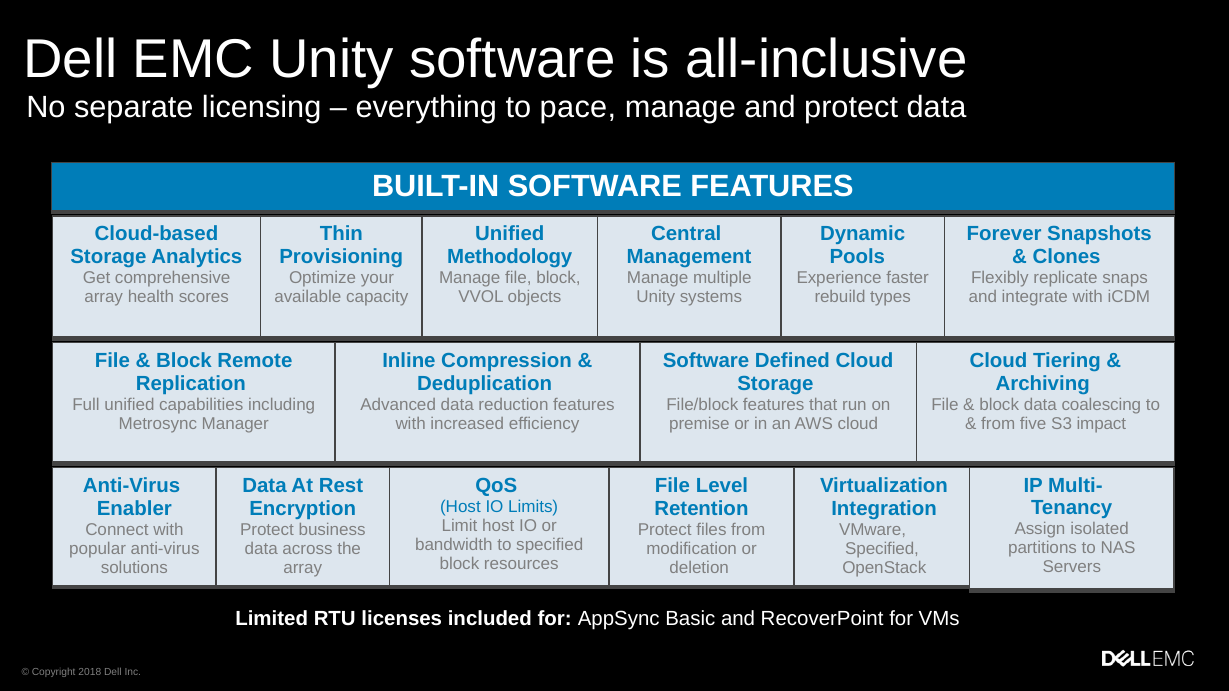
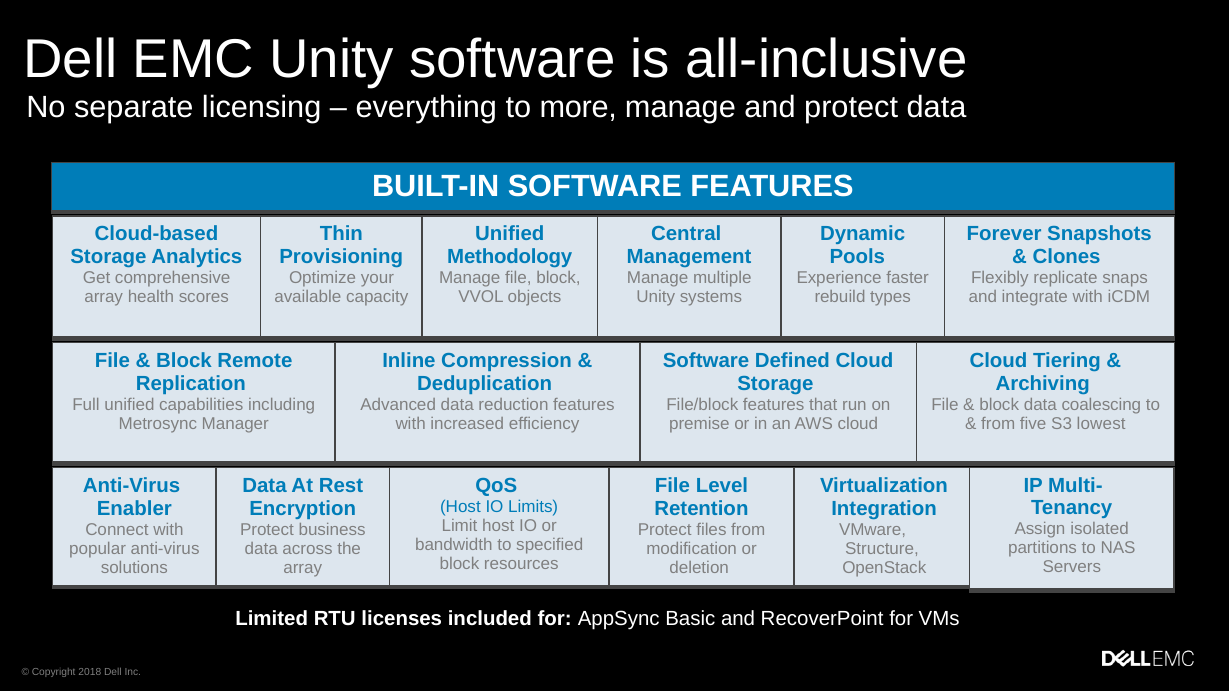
pace: pace -> more (578, 108)
impact: impact -> lowest (1101, 424)
Specified: Specified -> Structure (882, 549)
